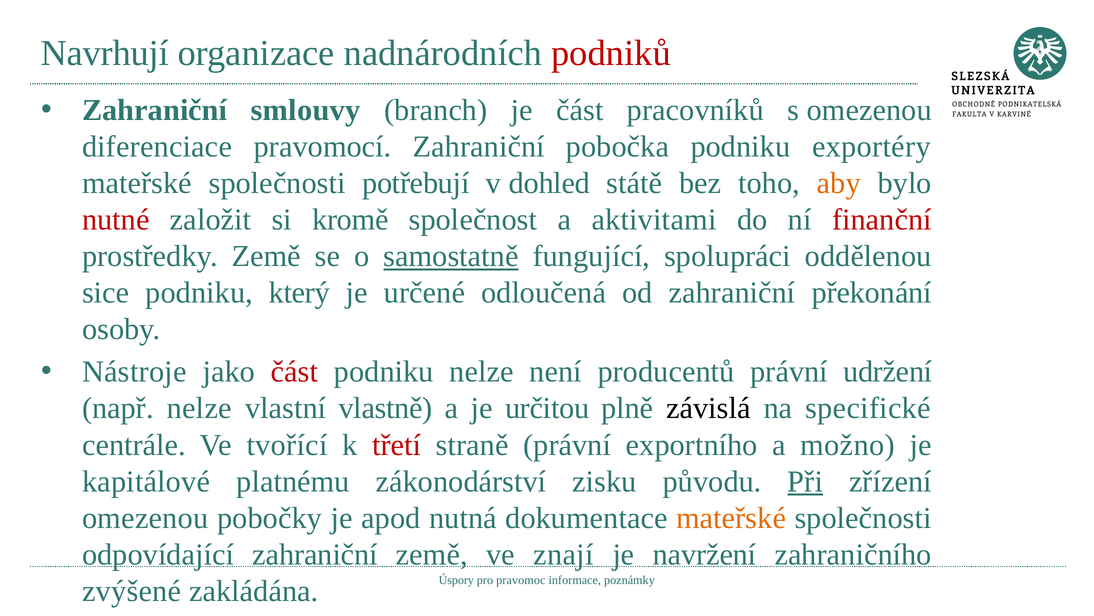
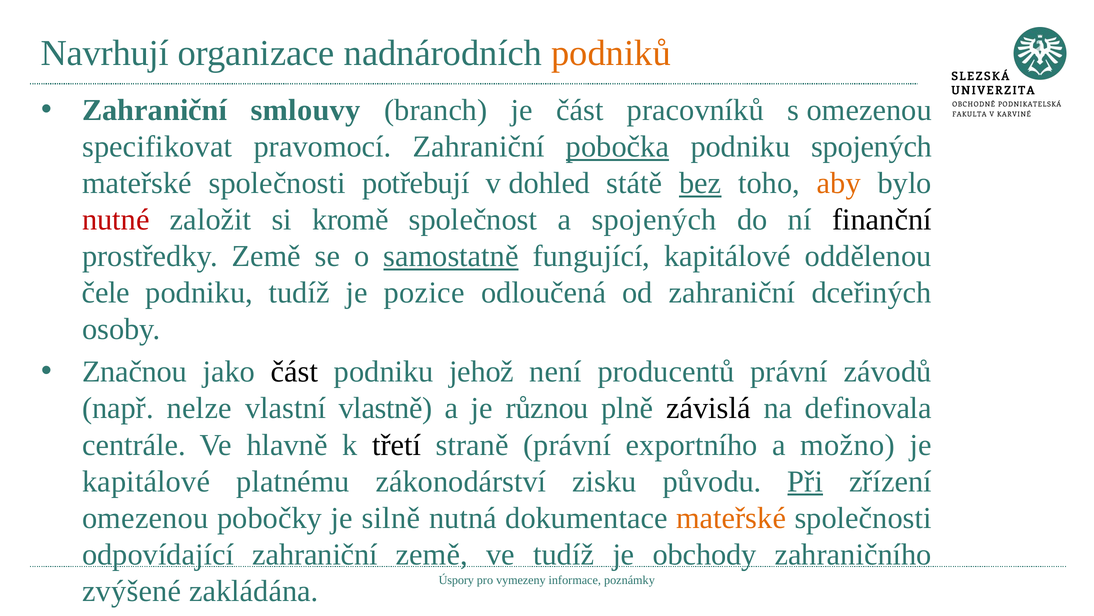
podniků colour: red -> orange (611, 53)
diferenciace: diferenciace -> specifikovat (157, 147)
pobočka underline: none -> present (618, 147)
podniku exportéry: exportéry -> spojených (872, 147)
bez underline: none -> present (700, 183)
a aktivitami: aktivitami -> spojených (654, 220)
finanční colour: red -> black (882, 220)
fungující spolupráci: spolupráci -> kapitálové (727, 256)
sice: sice -> čele (106, 293)
podniku který: který -> tudíž (299, 293)
určené: určené -> pozice (424, 293)
překonání: překonání -> dceřiných (872, 293)
Nástroje: Nástroje -> Značnou (135, 372)
část colour: red -> black (294, 372)
podniku nelze: nelze -> jehož (482, 372)
udržení: udržení -> závodů (888, 372)
určitou: určitou -> různou (547, 408)
specifické: specifické -> definovala (868, 408)
tvořící: tvořící -> hlavně (287, 445)
třetí colour: red -> black (397, 445)
apod: apod -> silně (391, 517)
ve znají: znají -> tudíž (564, 554)
navržení: navržení -> obchody (705, 554)
pravomoc: pravomoc -> vymezeny (521, 580)
